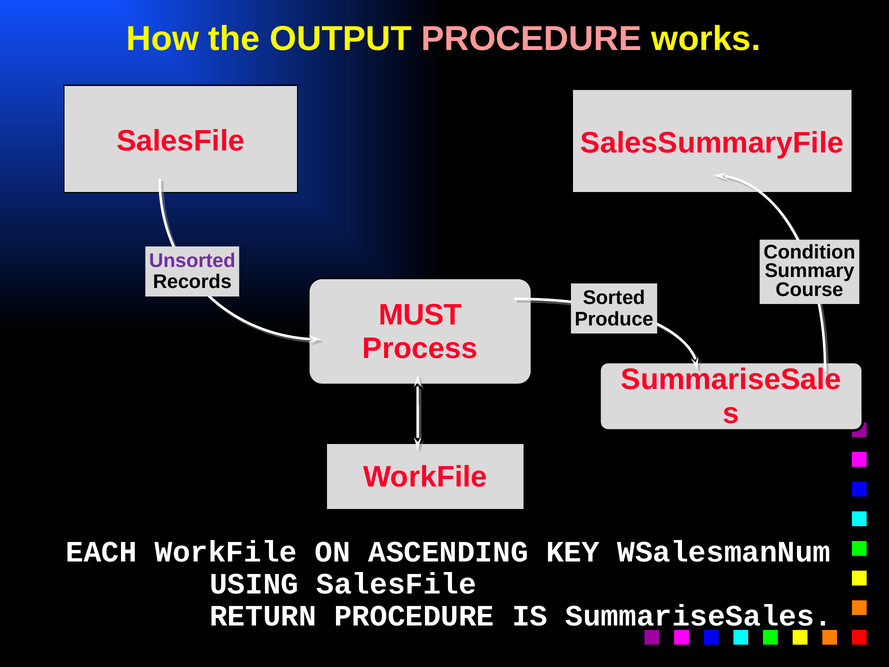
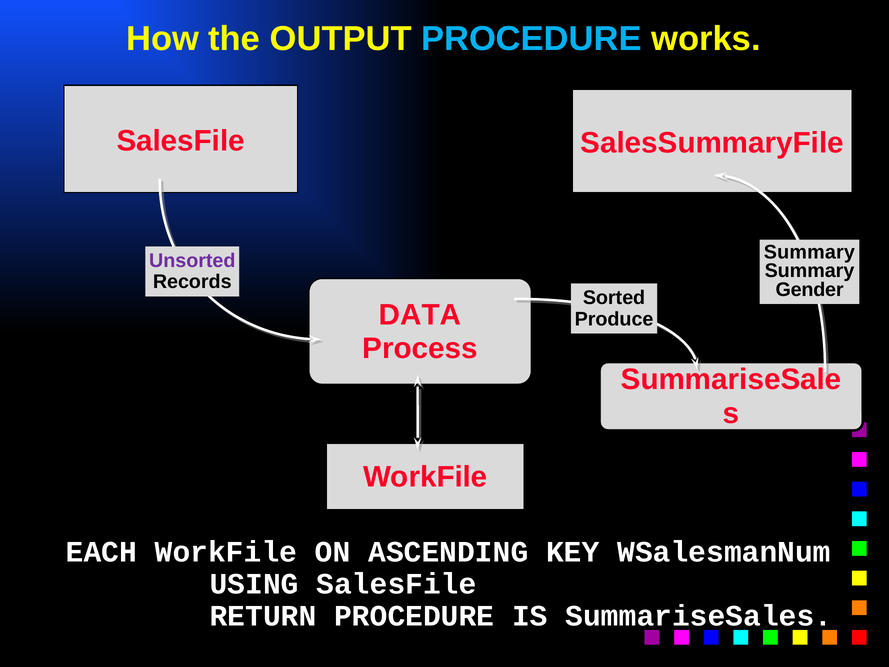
PROCEDURE colour: pink -> light blue (531, 39)
Condition: Condition -> Summary (809, 252)
Course: Course -> Gender (810, 290)
MUST: MUST -> DATA (420, 315)
